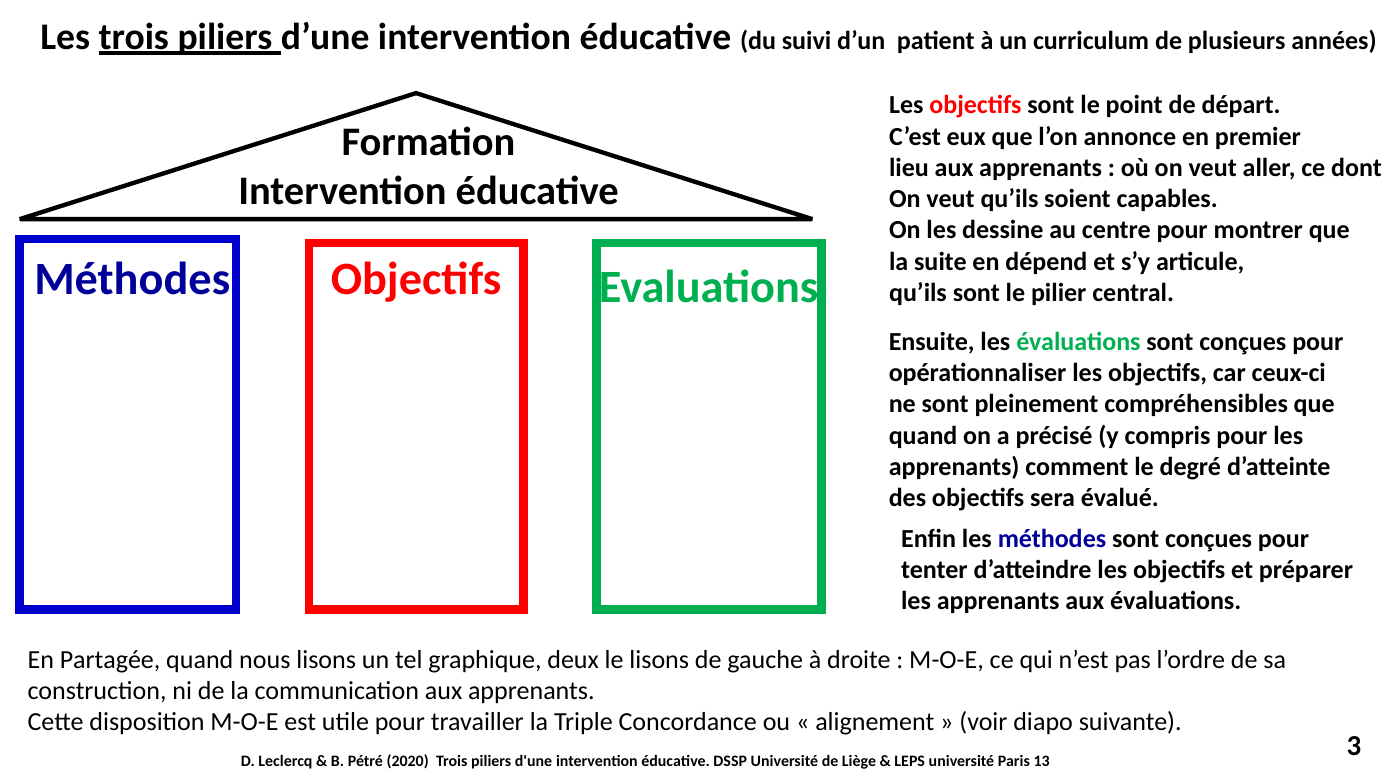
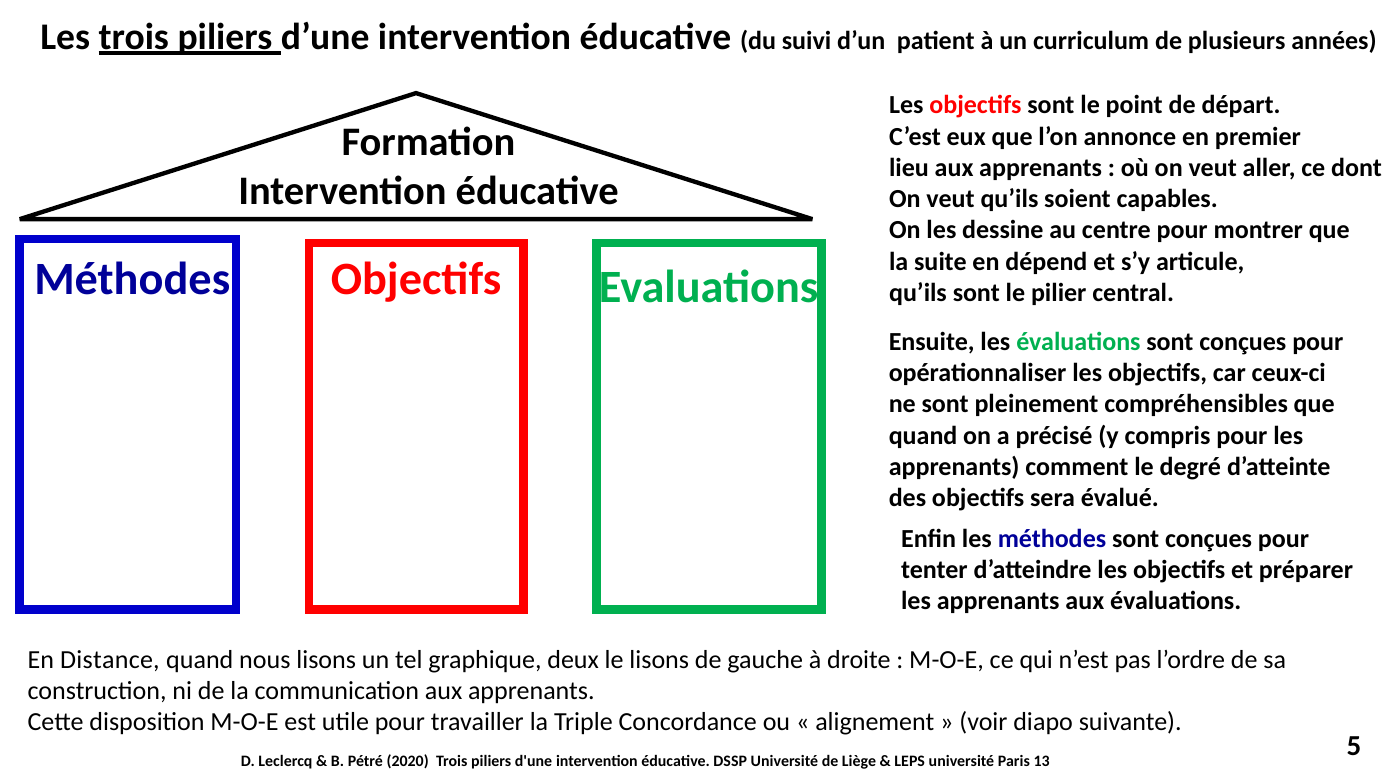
Partagée: Partagée -> Distance (110, 660)
3: 3 -> 5 (1354, 747)
